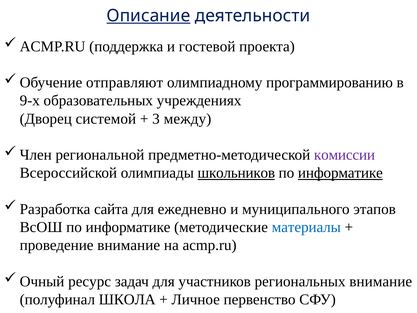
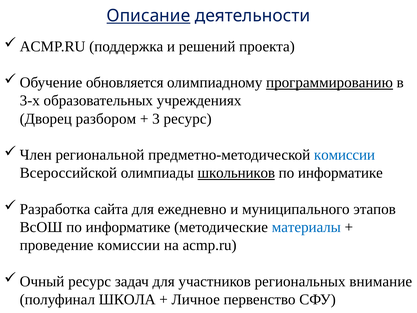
гостевой: гостевой -> решений (207, 46)
отправляют: отправляют -> обновляется (125, 83)
программированию underline: none -> present (329, 83)
9-х: 9-х -> 3-х (30, 101)
системой: системой -> разбором (106, 119)
3 между: между -> ресурс (188, 119)
комиссии colour: purple -> blue (345, 155)
информатике underline: present -> none (340, 173)
проведение внимание: внимание -> комиссии (129, 245)
